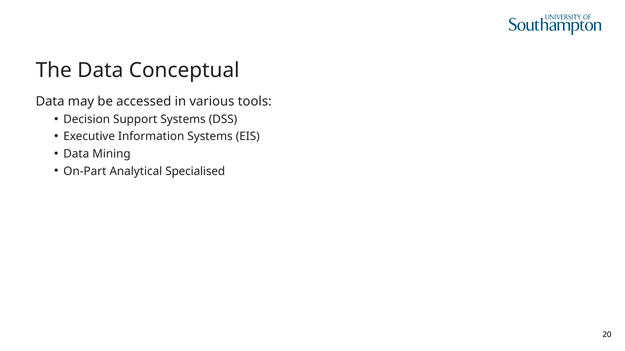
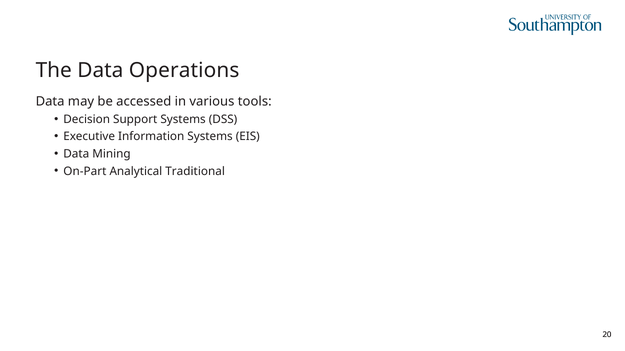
Conceptual: Conceptual -> Operations (184, 70)
Specialised: Specialised -> Traditional (195, 171)
